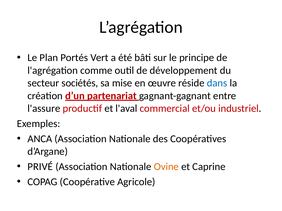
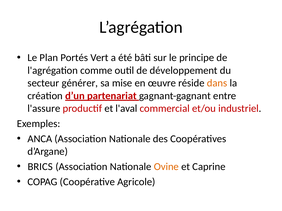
sociétés: sociétés -> générer (80, 83)
dans colour: blue -> orange (217, 83)
PRIVÉ: PRIVÉ -> BRICS (40, 167)
